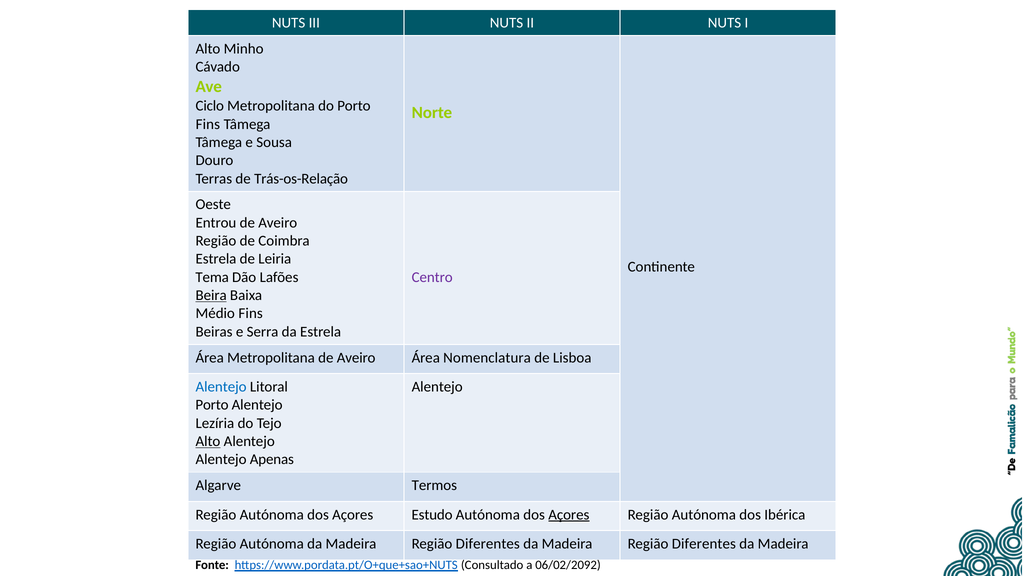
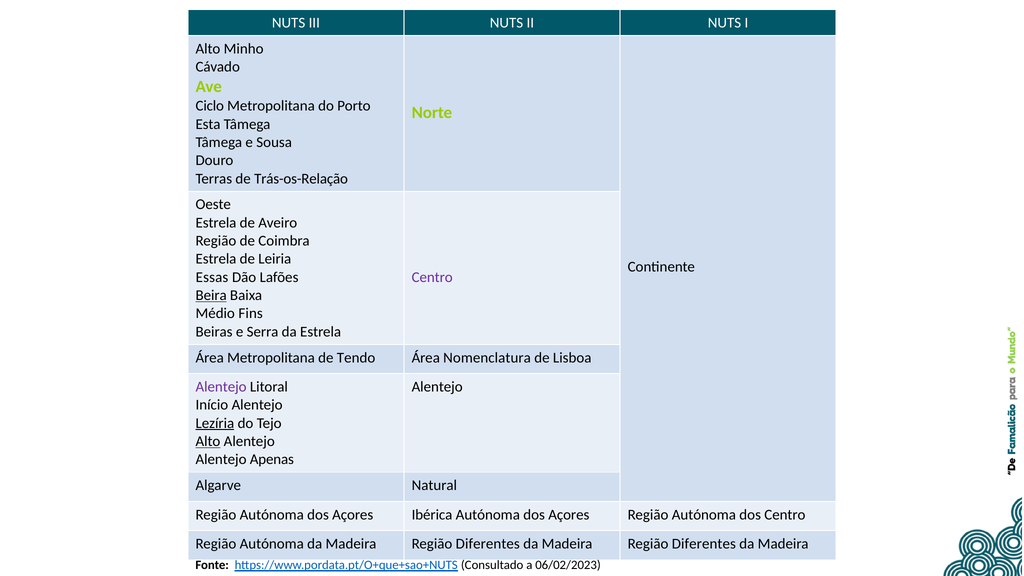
Fins: Fins -> Esta (208, 124)
Entrou: Entrou -> Estrela (216, 223)
Tema: Tema -> Essas (212, 277)
Metropolitana de Aveiro: Aveiro -> Tendo (356, 358)
Alentejo colour: blue -> purple (221, 387)
Porto: Porto -> Início (212, 405)
Lezíria underline: none -> present (215, 423)
Termos: Termos -> Natural (434, 485)
Estudo: Estudo -> Ibérica (432, 515)
Açores underline: present -> none (569, 515)
dos Ibérica: Ibérica -> Centro (785, 515)
06/02/2092: 06/02/2092 -> 06/02/2023 (568, 565)
